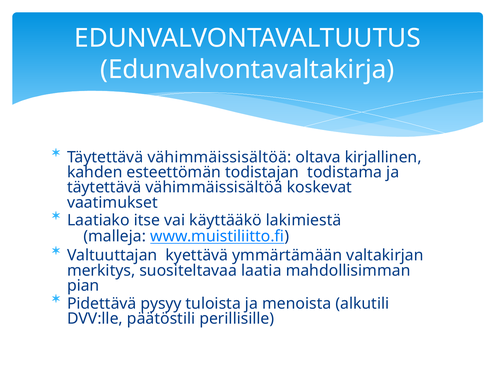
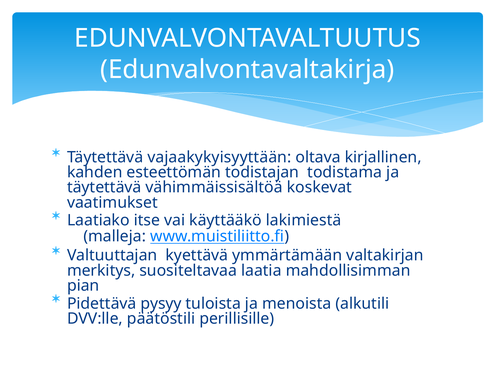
vähimmäissisältöä: vähimmäissisältöä -> vajaakykyisyyttään (219, 157)
